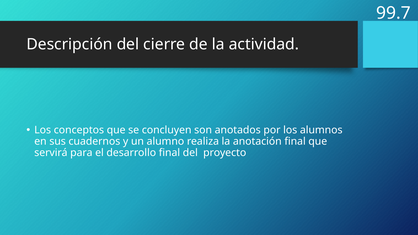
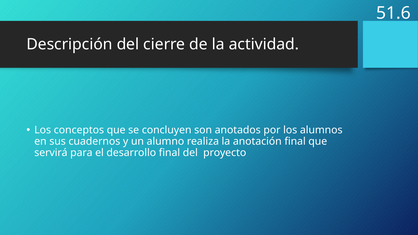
99.7: 99.7 -> 51.6 (393, 13)
